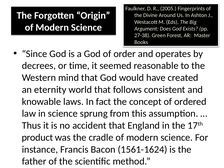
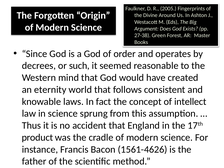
time: time -> such (79, 66)
ordered: ordered -> intellect (190, 102)
1561-1624: 1561-1624 -> 1561-4626 (142, 149)
